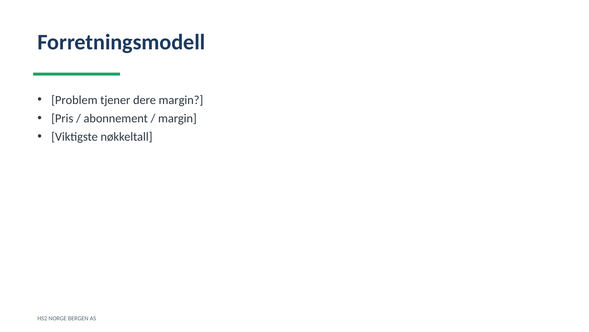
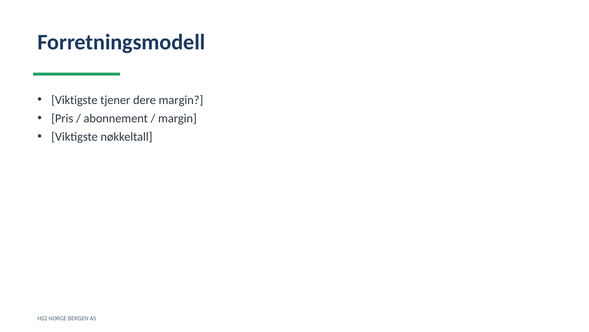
Problem: Problem -> Viktigste (74, 100)
